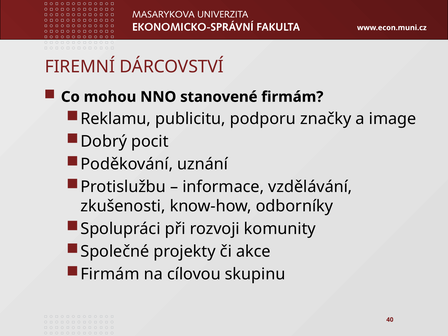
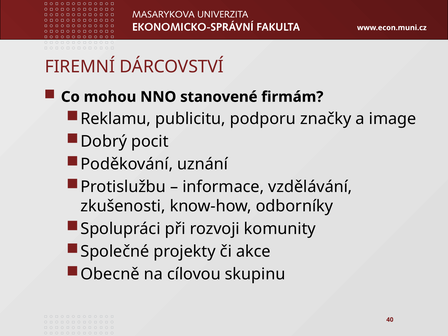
Firmám: Firmám -> Obecně (110, 274)
